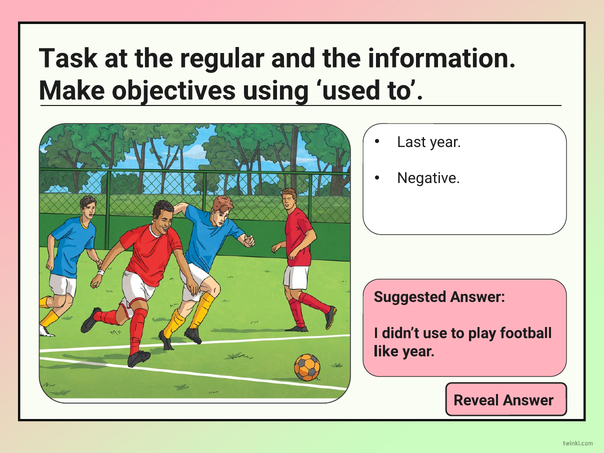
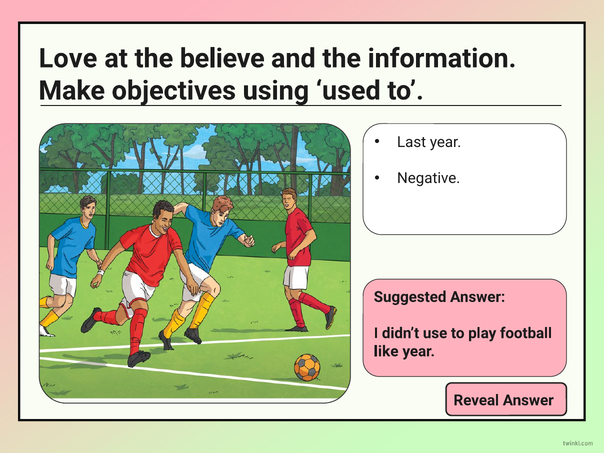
Task: Task -> Love (68, 58)
regular: regular -> believe (222, 58)
